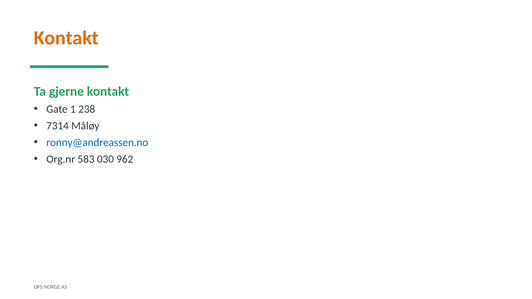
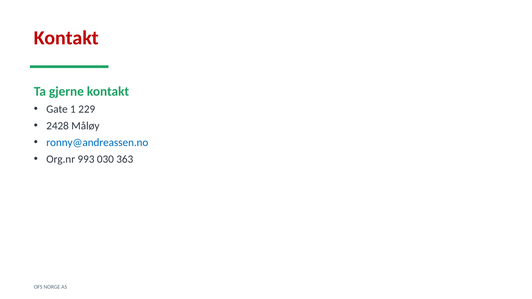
Kontakt colour: orange -> red (66, 38)
238: 238 -> 229 (87, 109)
7314: 7314 -> 2428 (58, 126)
583: 583 -> 993 (86, 159)
962: 962 -> 363 (125, 159)
